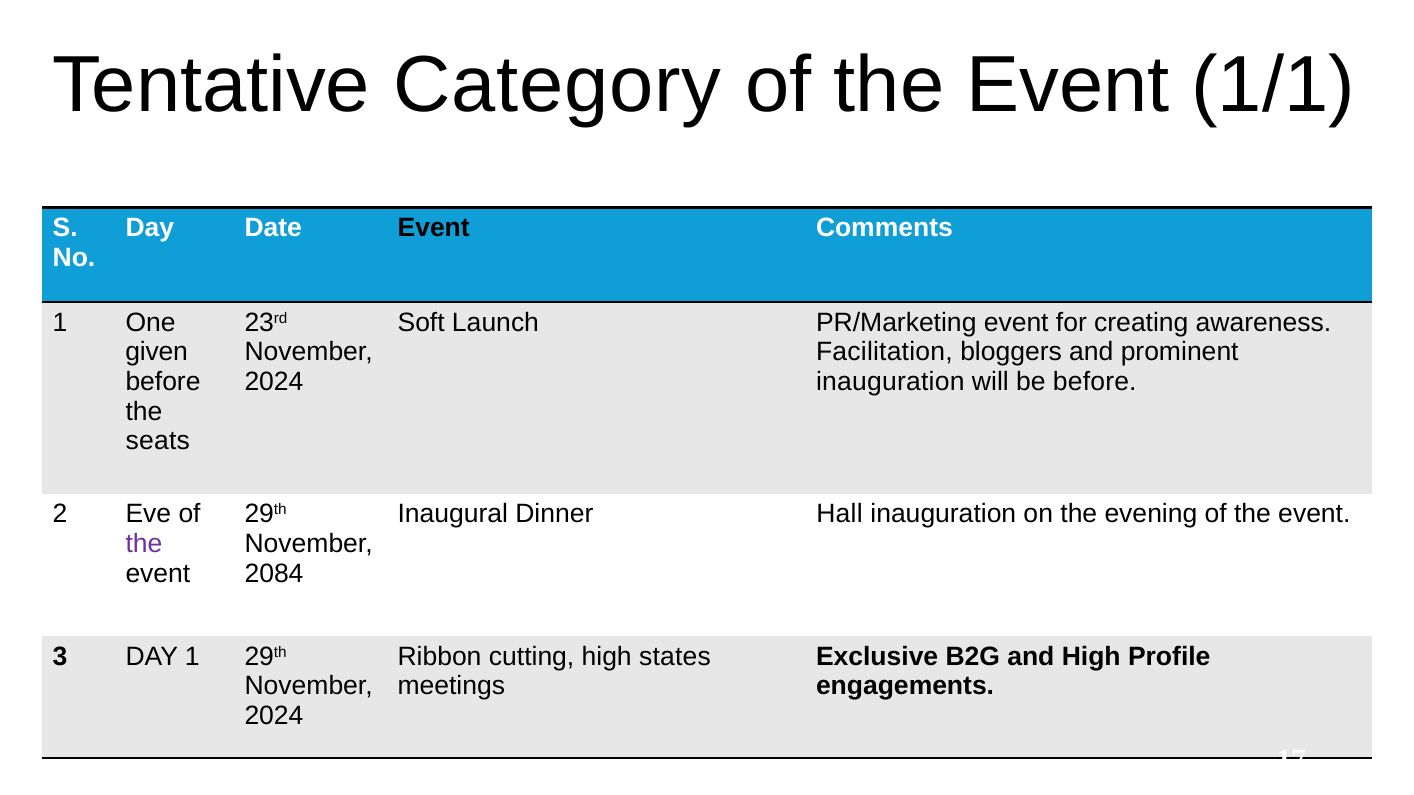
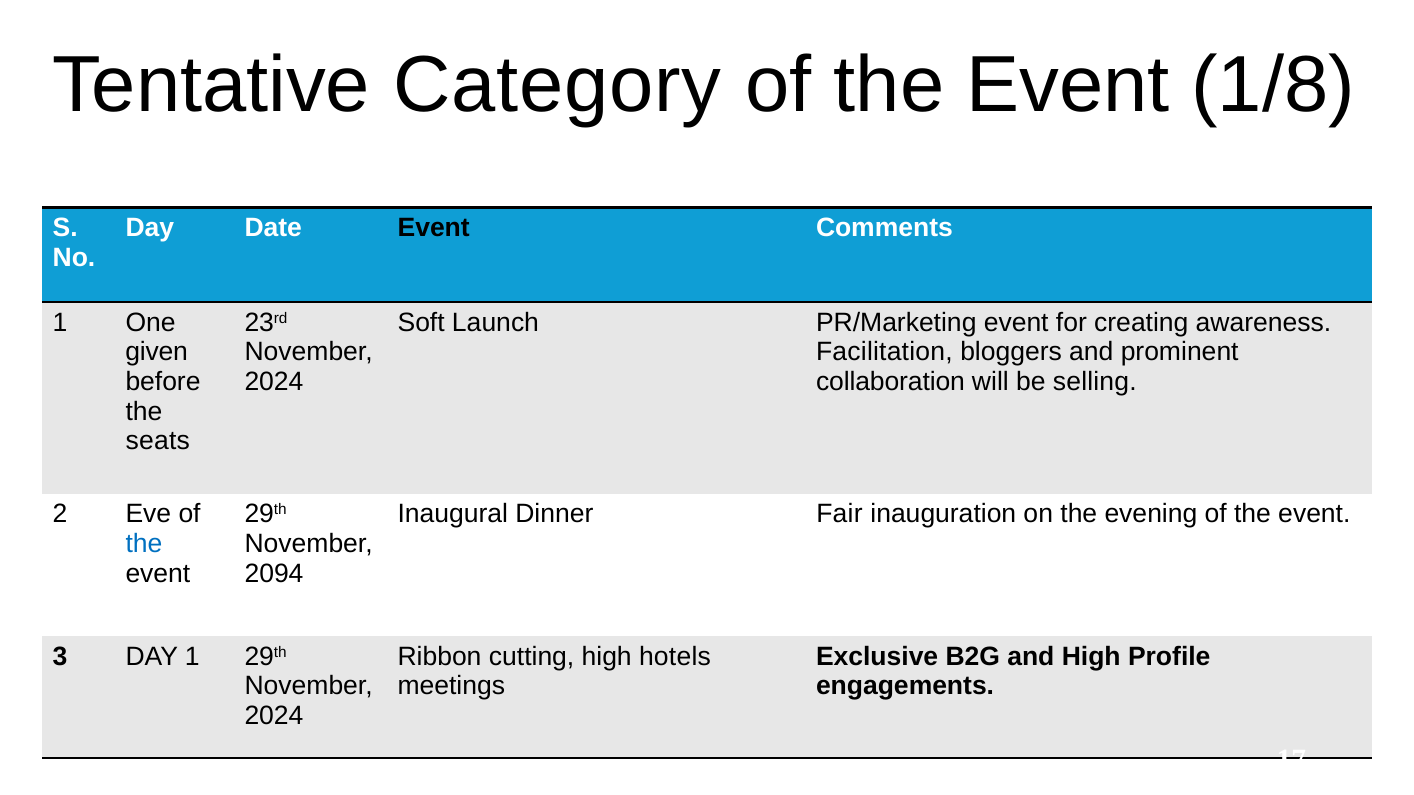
1/1: 1/1 -> 1/8 (1273, 85)
inauguration: inauguration -> collaboration (890, 382)
be before: before -> selling (1095, 382)
Hall: Hall -> Fair (839, 514)
the colour: purple -> blue (144, 544)
2084: 2084 -> 2094 (274, 574)
states: states -> hotels (675, 657)
